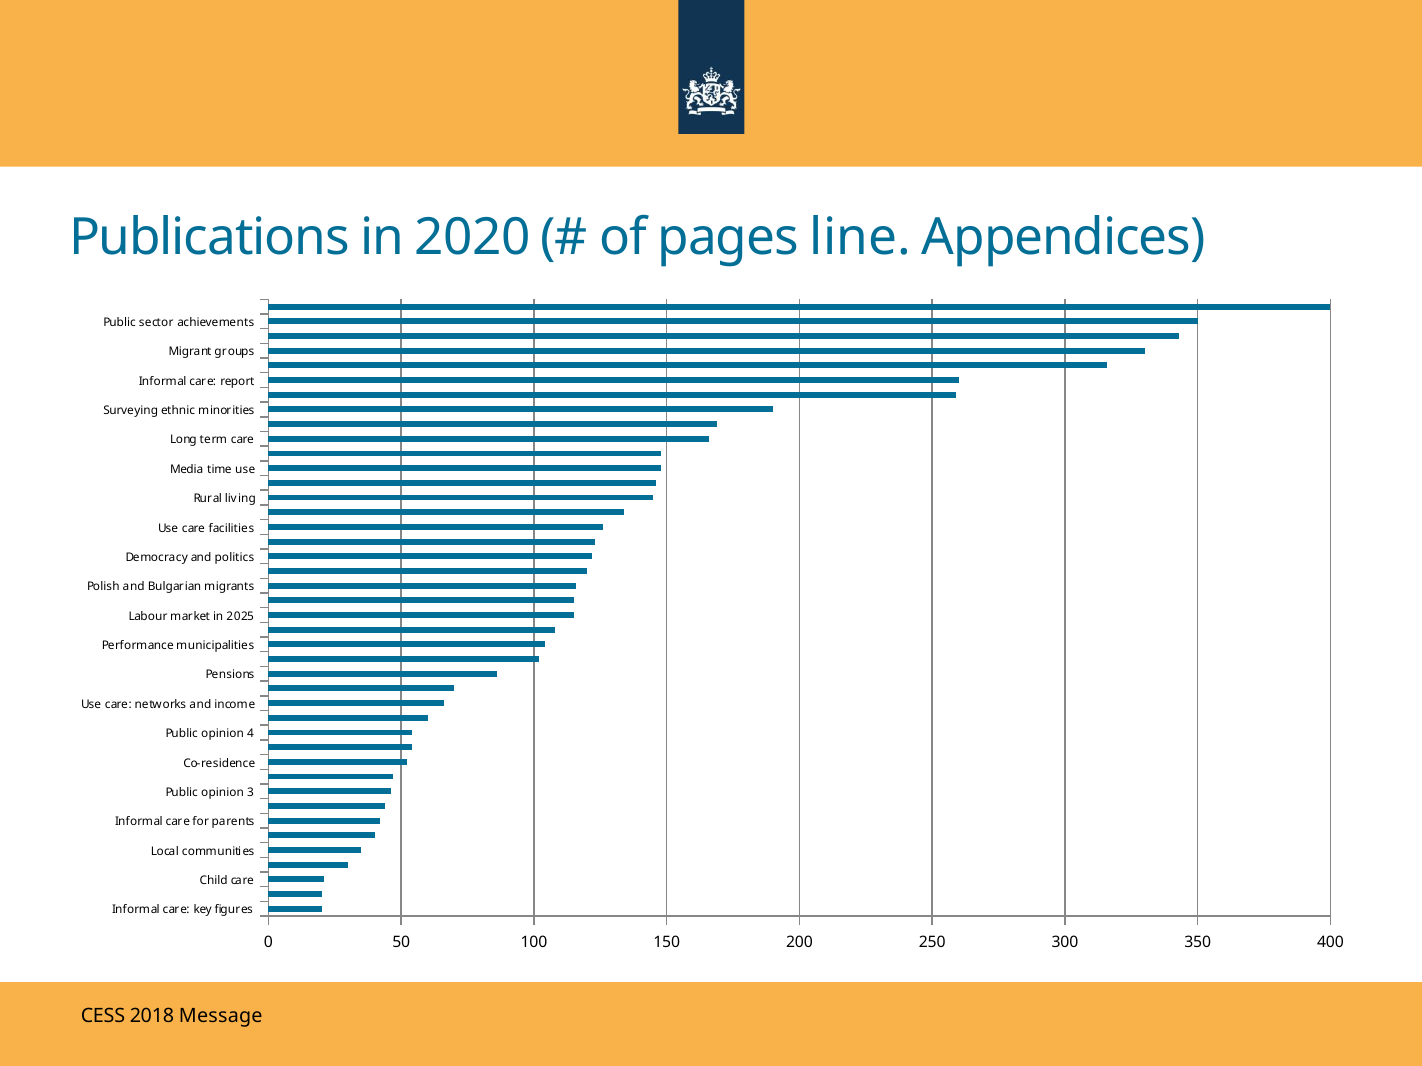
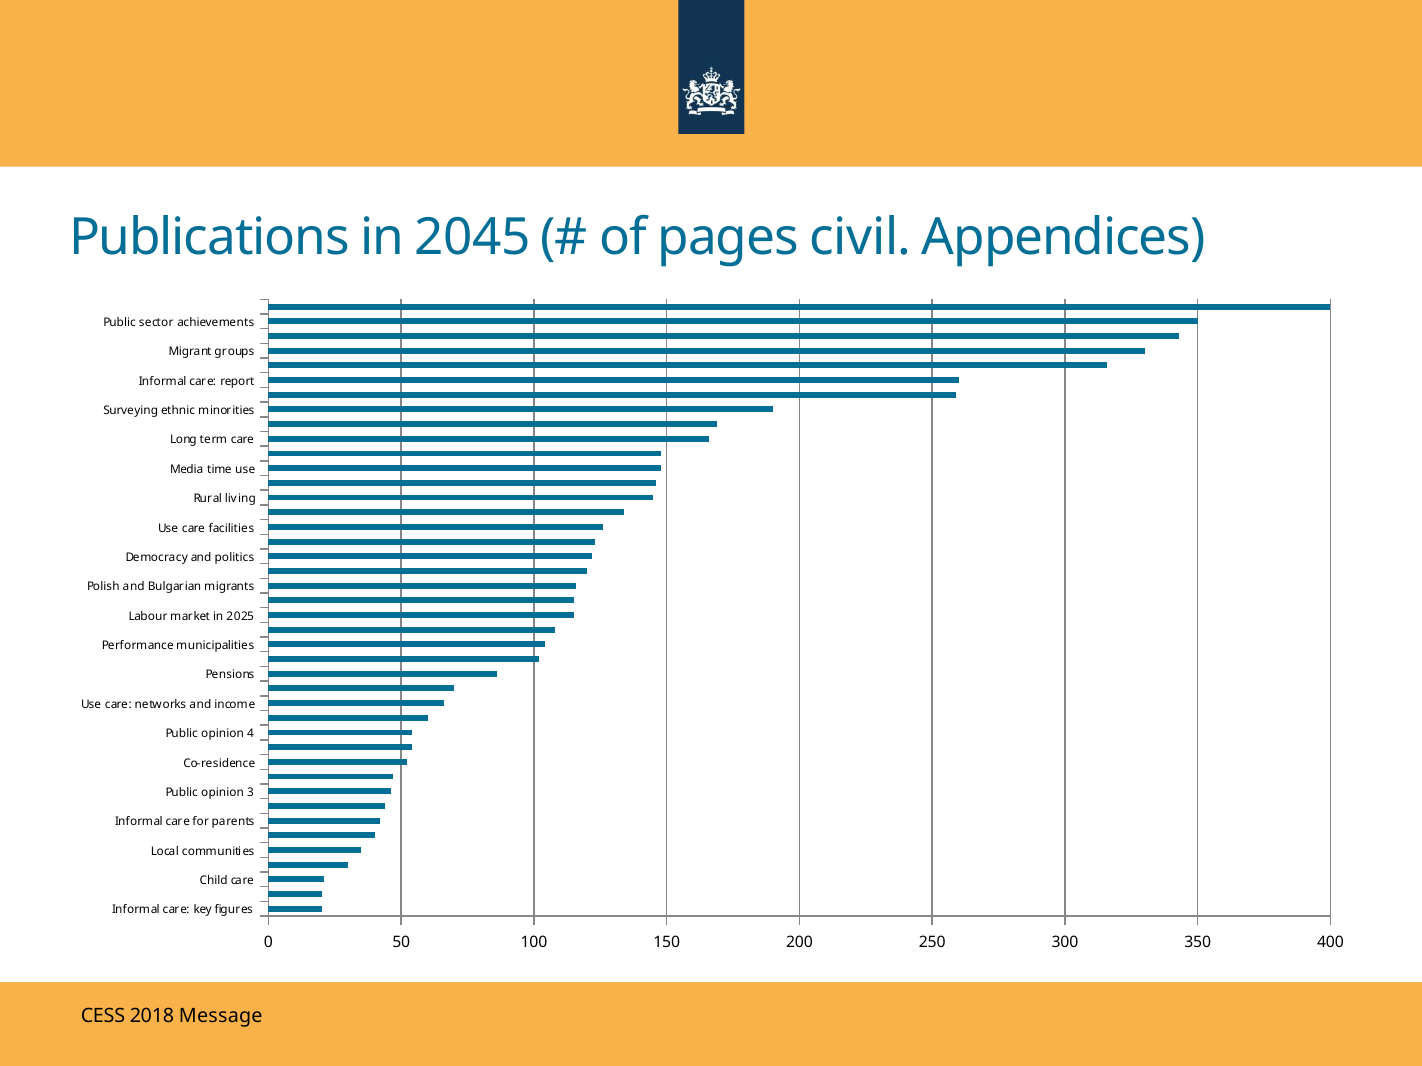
2020: 2020 -> 2045 (473, 238)
line: line -> civil (861, 238)
